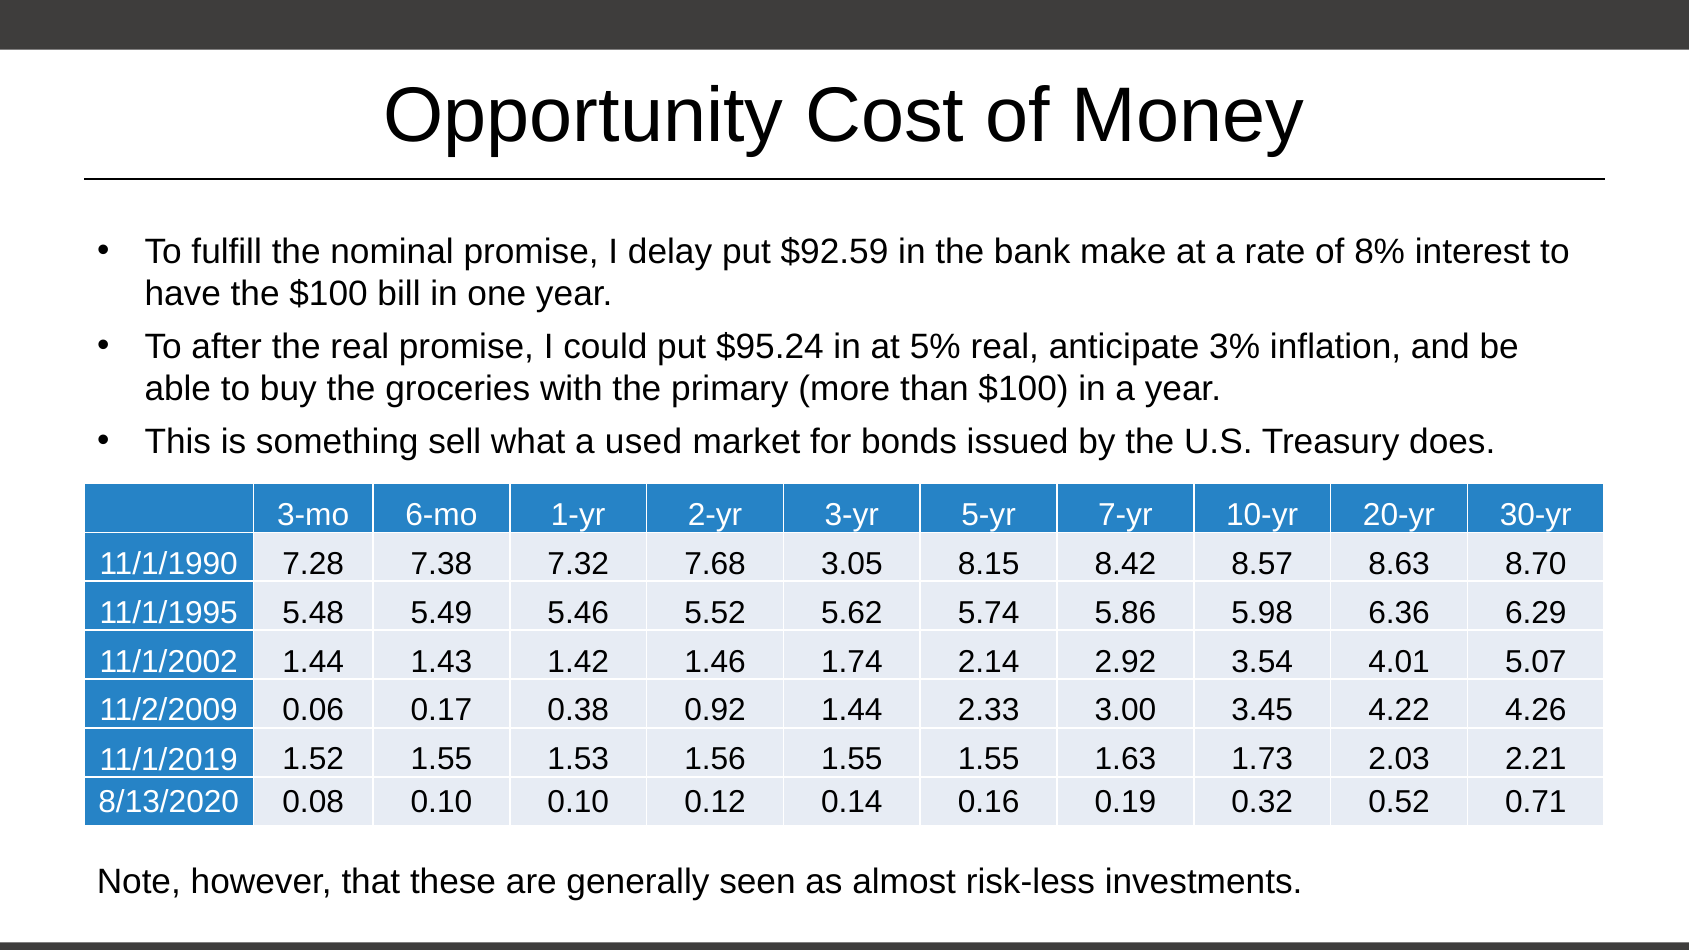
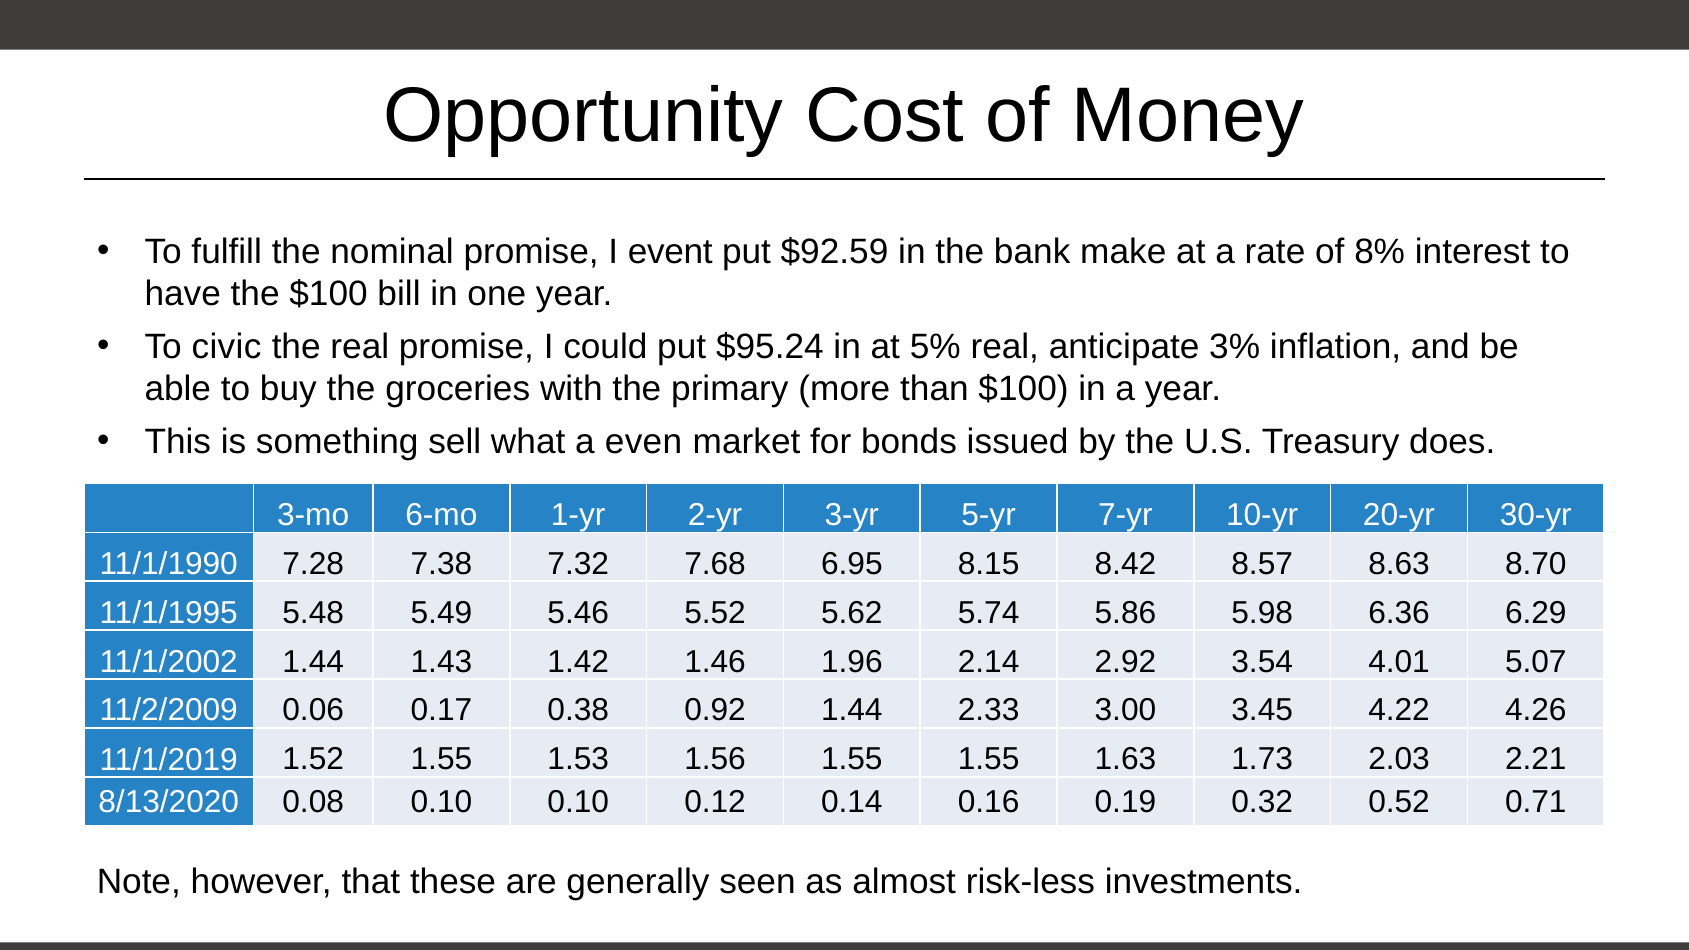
delay: delay -> event (670, 252)
after: after -> civic (226, 347)
used: used -> even (644, 442)
3.05: 3.05 -> 6.95 (852, 564)
1.74: 1.74 -> 1.96 (852, 662)
